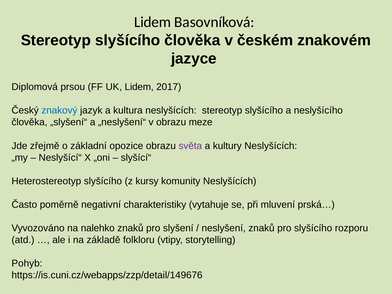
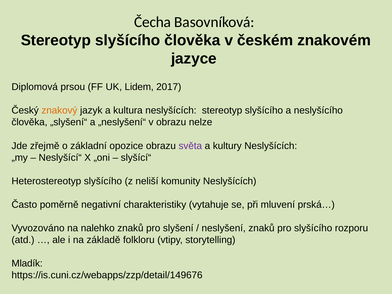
Lidem: Lidem -> Čecha (153, 22)
znakový colour: blue -> orange (59, 110)
meze: meze -> nelze (201, 122)
kursy: kursy -> neliší (147, 181)
Pohyb: Pohyb -> Mladík (27, 263)
